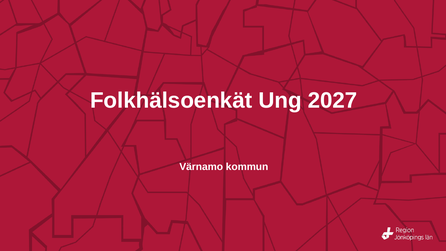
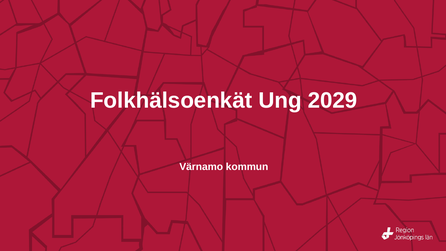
2027: 2027 -> 2029 (333, 100)
